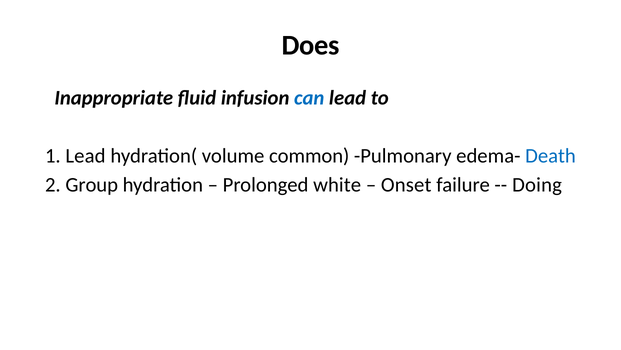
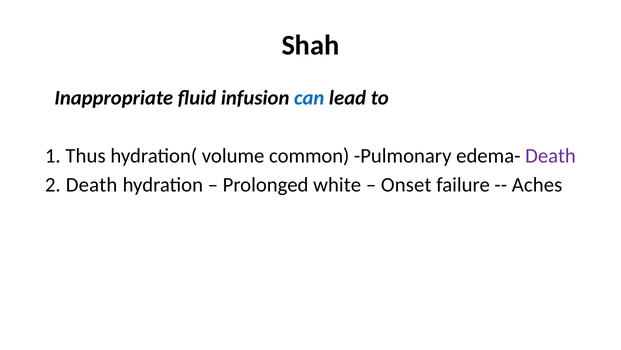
Does: Does -> Shah (310, 45)
1 Lead: Lead -> Thus (86, 156)
Death colour: blue -> purple (551, 156)
2 Group: Group -> Death (92, 185)
Doing: Doing -> Aches (537, 185)
